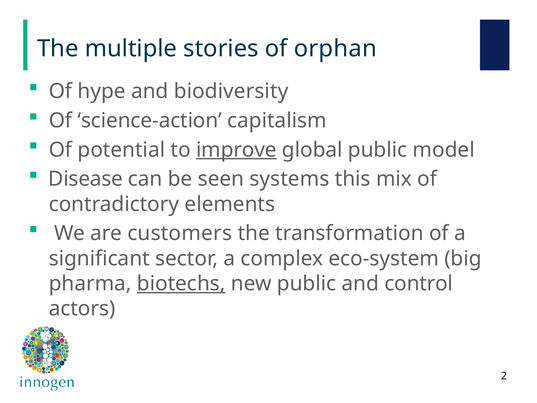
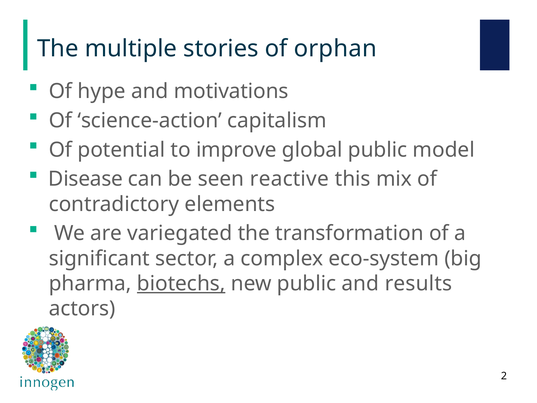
biodiversity: biodiversity -> motivations (231, 91)
improve underline: present -> none (236, 150)
systems: systems -> reactive (289, 179)
customers: customers -> variegated (180, 233)
control: control -> results (419, 283)
